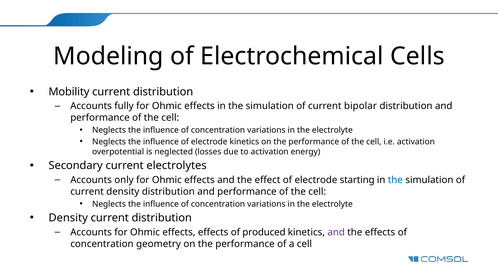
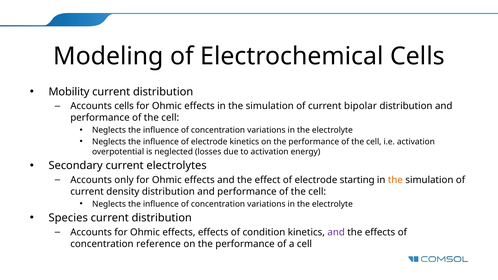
Accounts fully: fully -> cells (124, 106)
the colour: blue -> orange (395, 180)
Density: Density -> Species (68, 218)
produced: produced -> condition (264, 232)
geometry: geometry -> reference (158, 244)
